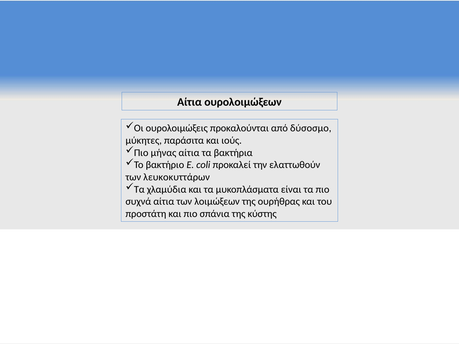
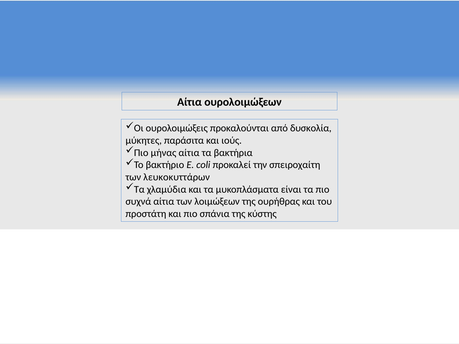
δύσοσμο: δύσοσμο -> δυσκολία (311, 128)
ελαττωθούν: ελαττωθούν -> σπειροχαίτη (295, 165)
